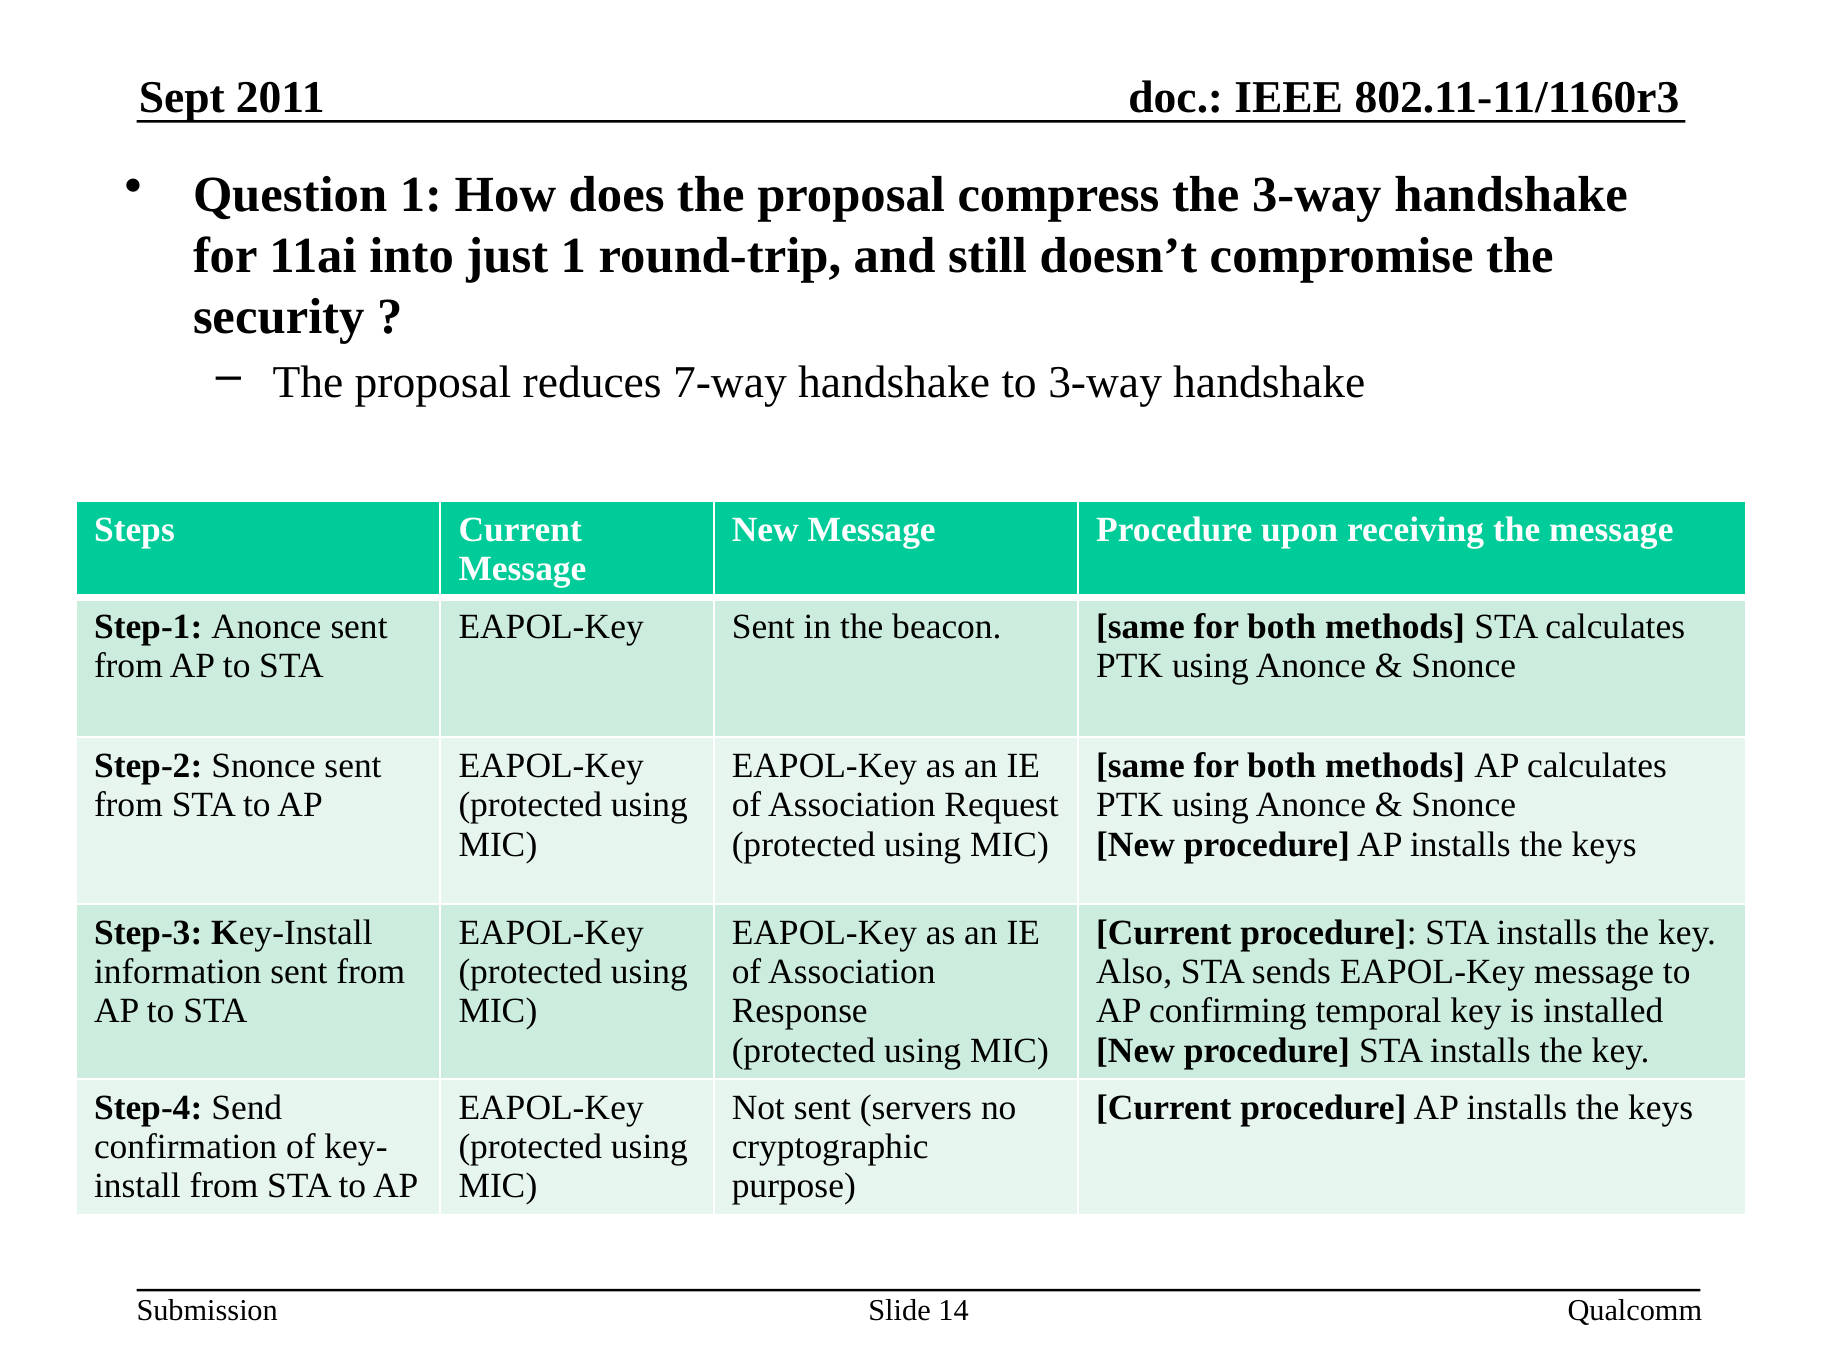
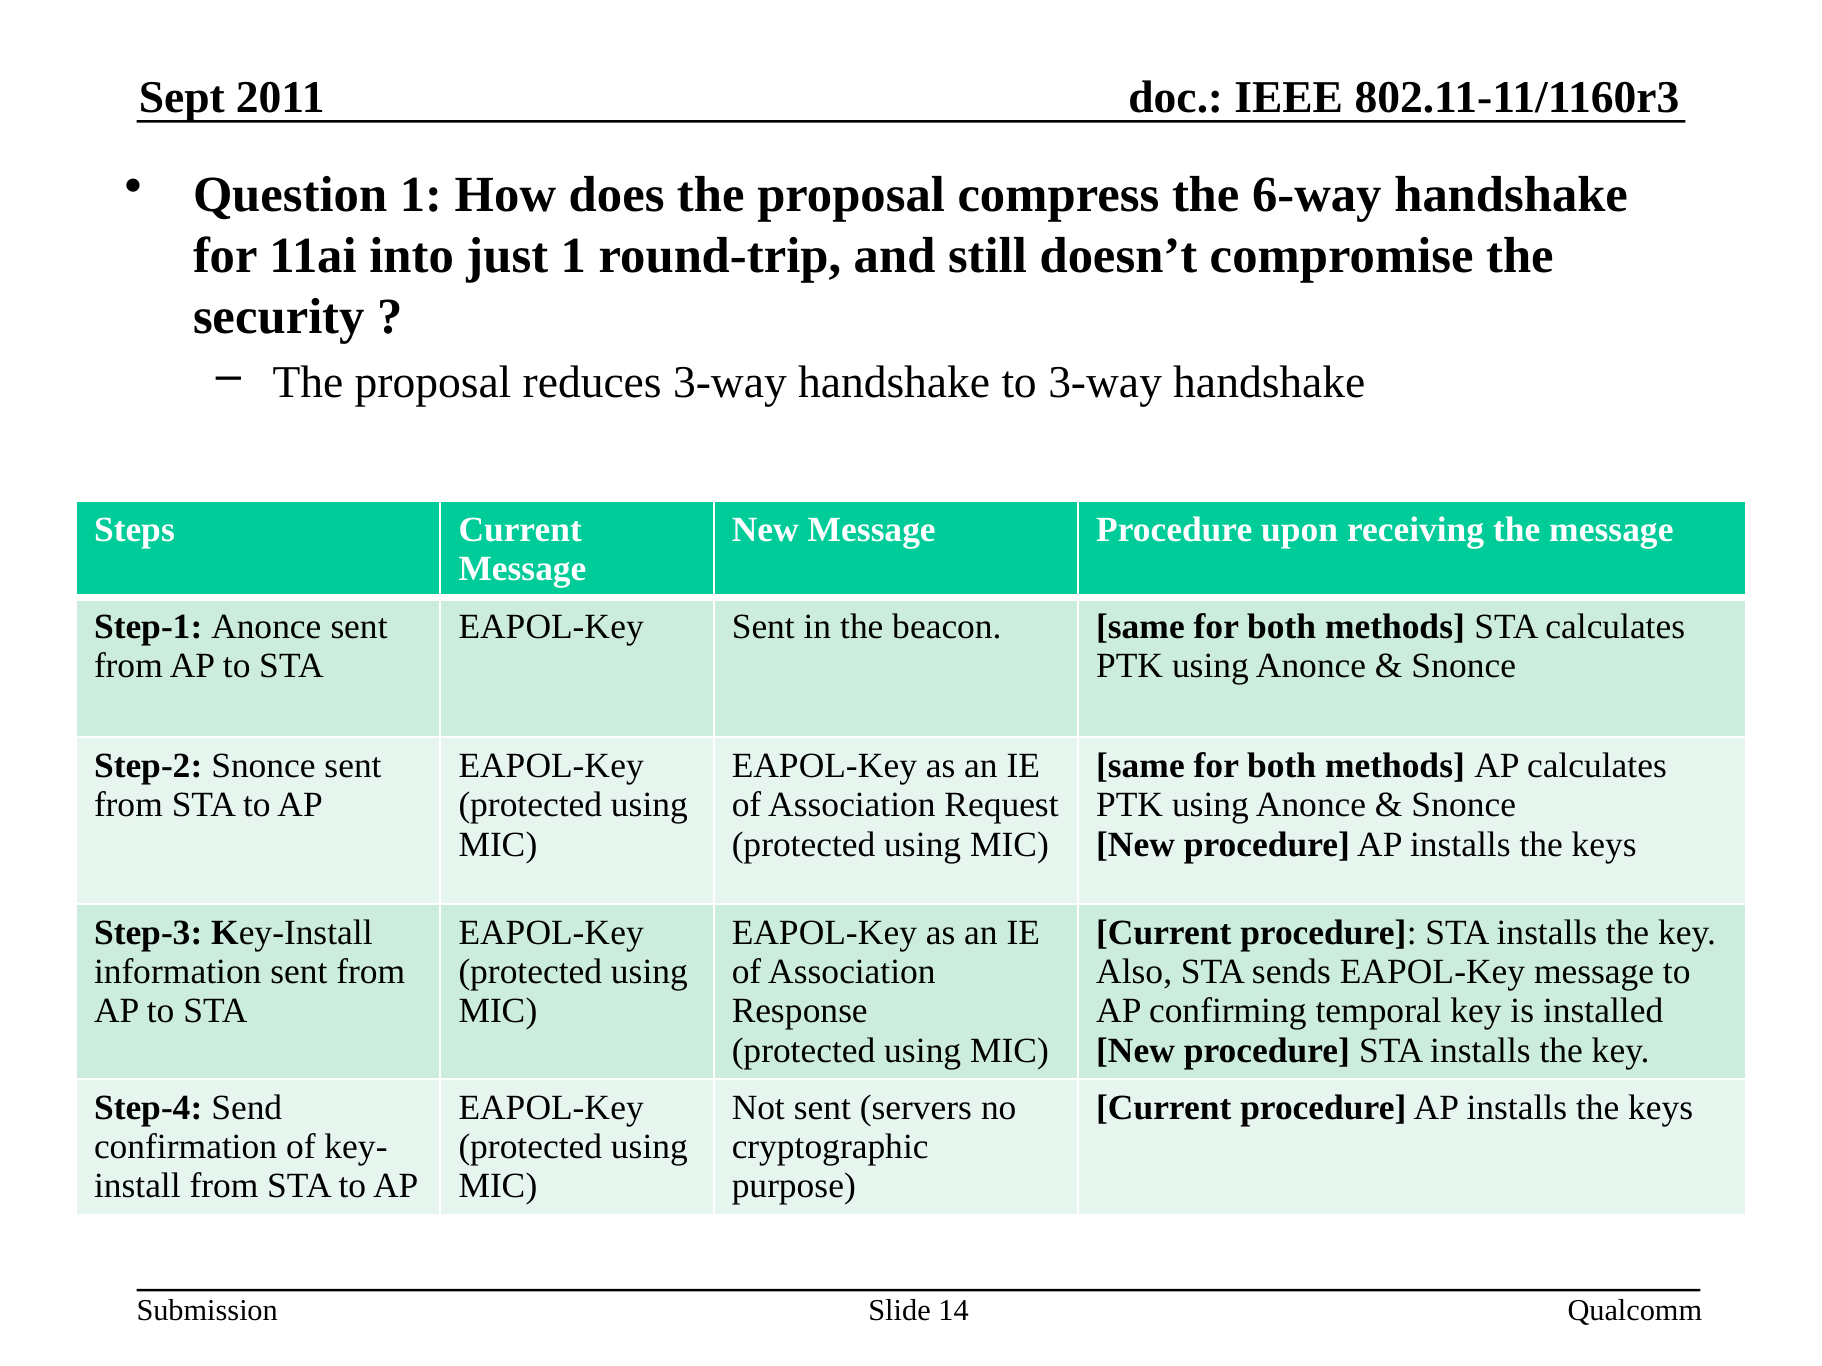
the 3-way: 3-way -> 6-way (1317, 195)
reduces 7-way: 7-way -> 3-way (730, 383)
